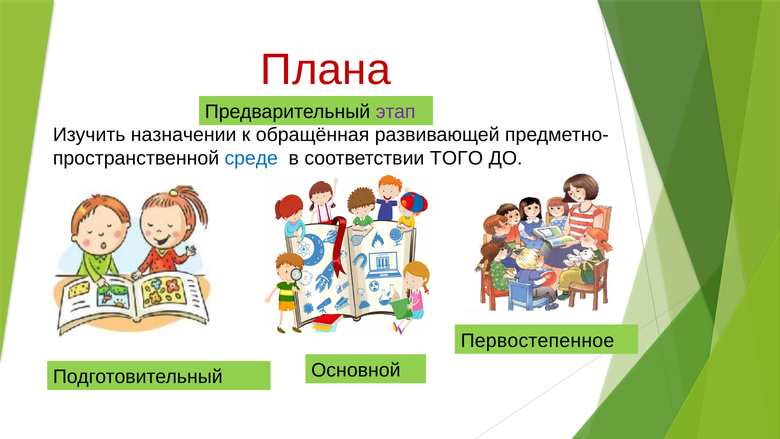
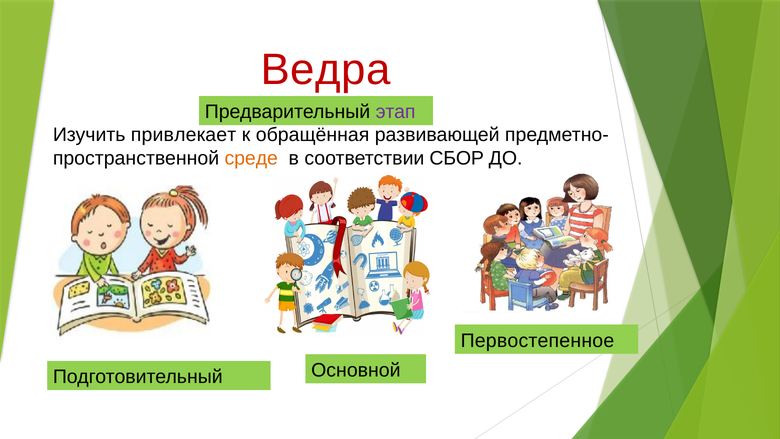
Плана: Плана -> Ведра (326, 70)
назначении: назначении -> привлекает (184, 135)
среде colour: blue -> orange (251, 158)
ТОГО: ТОГО -> СБОР (457, 158)
